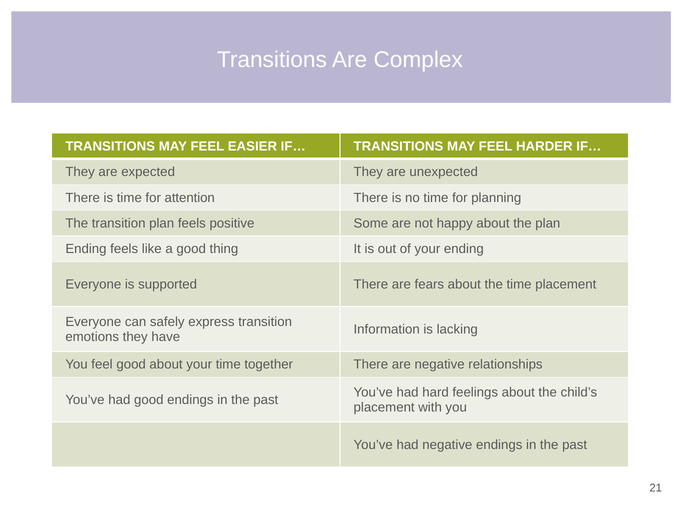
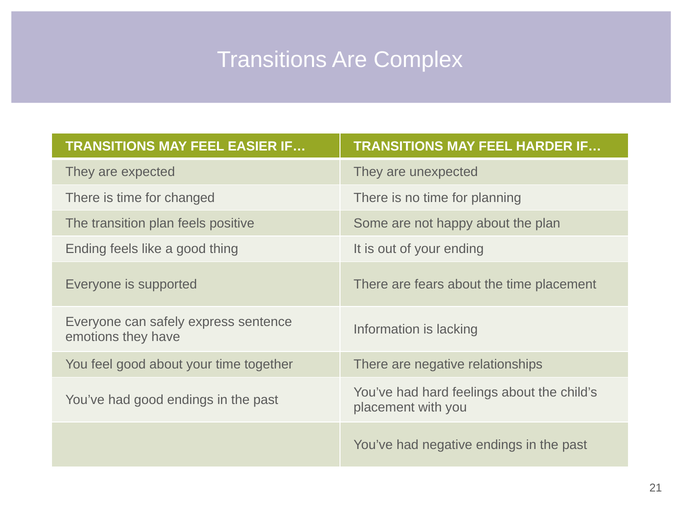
attention: attention -> changed (190, 198)
express transition: transition -> sentence (265, 322)
